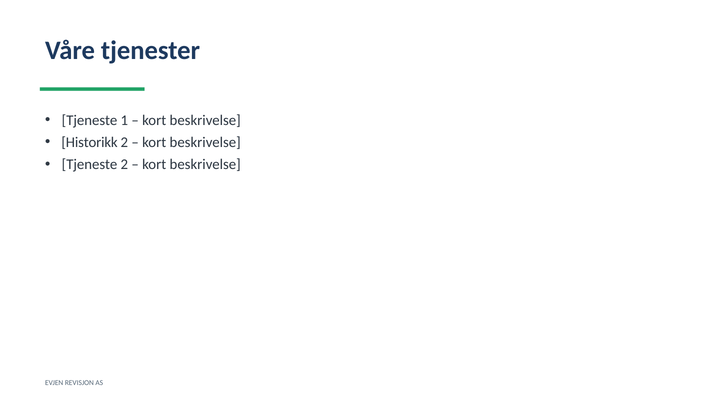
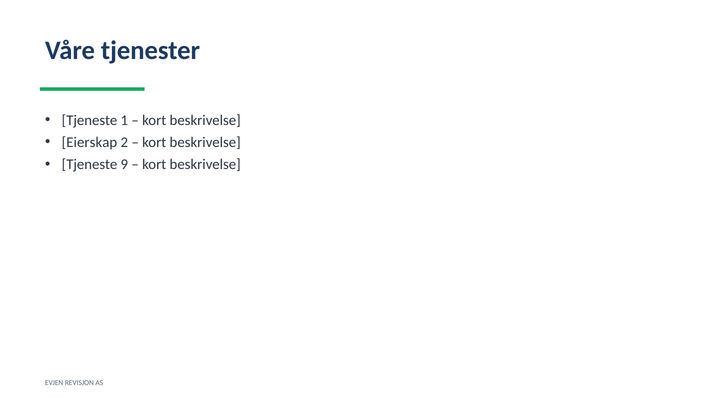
Historikk: Historikk -> Eierskap (89, 142)
Tjeneste 2: 2 -> 9 (124, 164)
